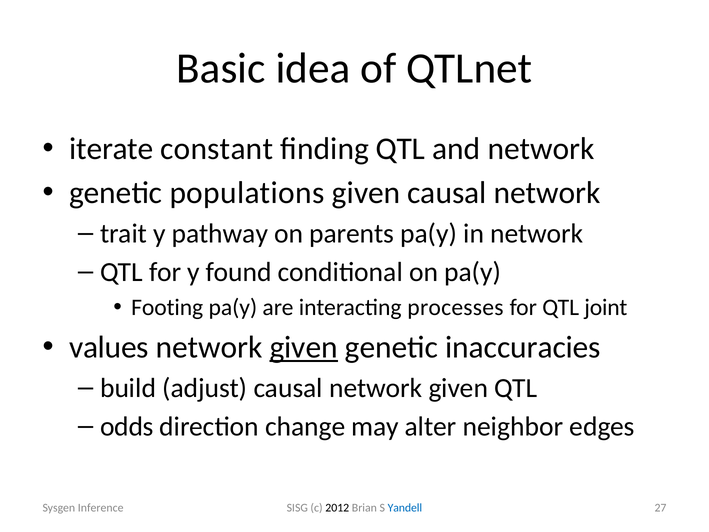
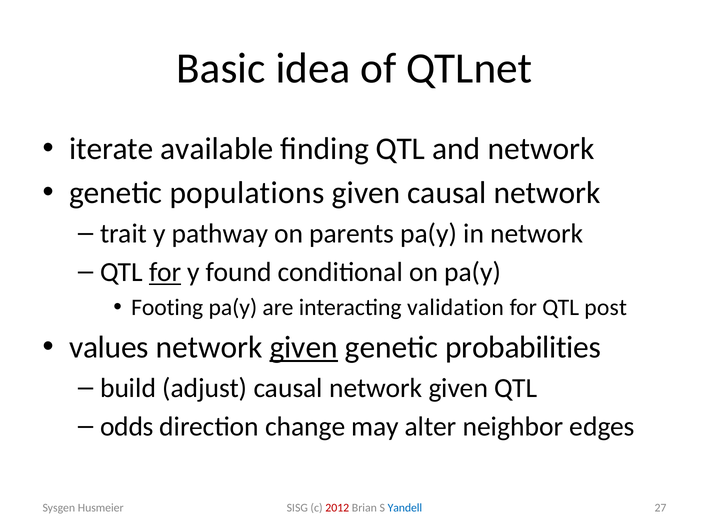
constant: constant -> available (217, 149)
for underline: none -> present (165, 272)
processes: processes -> validation (455, 307)
joint: joint -> post (606, 307)
inaccuracies: inaccuracies -> probabilities (523, 347)
Inference: Inference -> Husmeier (101, 508)
2012 colour: black -> red (337, 508)
